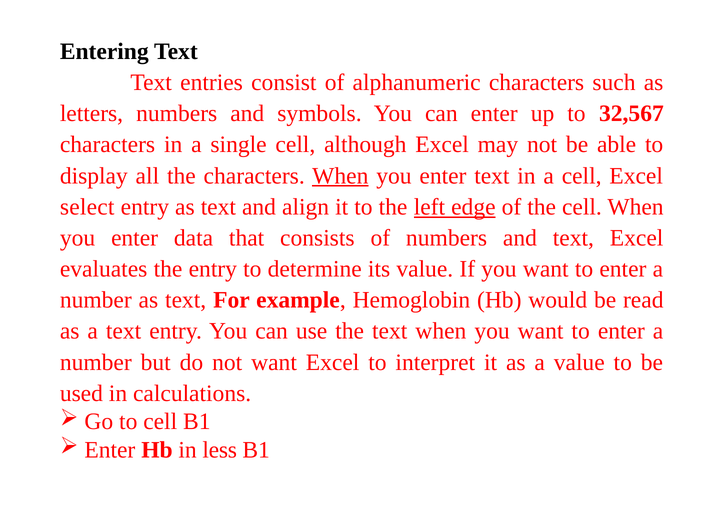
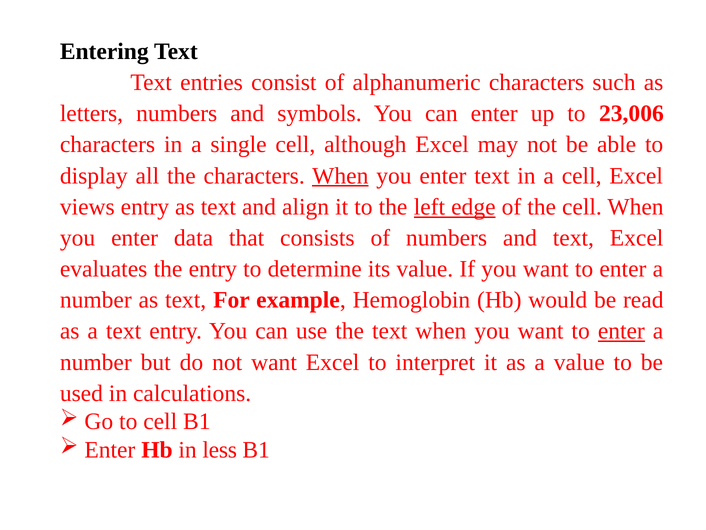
32,567: 32,567 -> 23,006 (631, 114)
select: select -> views (87, 207)
enter underline: none -> present (621, 331)
